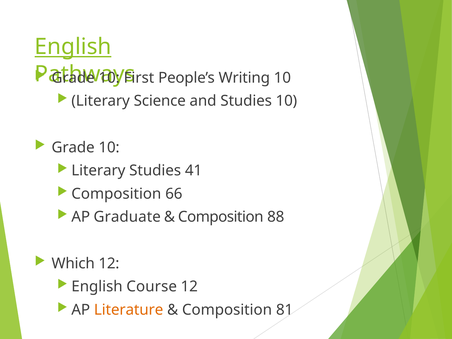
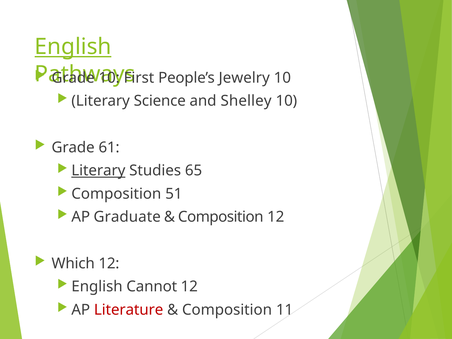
Writing: Writing -> Jewelry (244, 78)
and Studies: Studies -> Shelley (246, 101)
10: 10 -> 61 (109, 147)
Literary underline: none -> present (98, 171)
41: 41 -> 65 (194, 171)
66: 66 -> 51 (174, 194)
Composition 88: 88 -> 12 (276, 217)
Course: Course -> Cannot (152, 287)
Literature colour: orange -> red (129, 310)
81: 81 -> 11 (285, 310)
